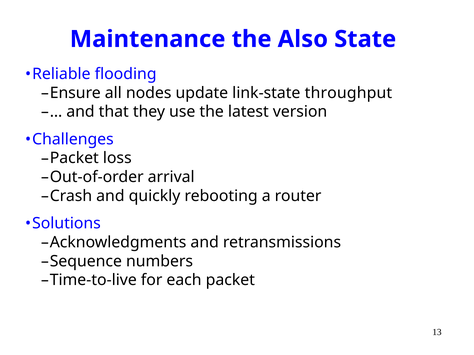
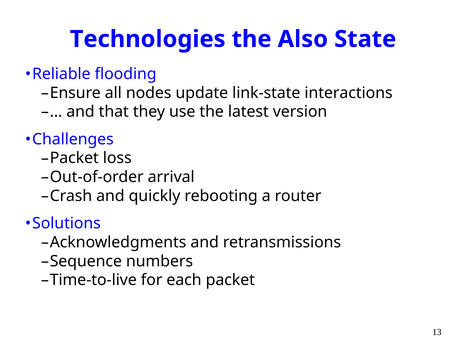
Maintenance: Maintenance -> Technologies (148, 39)
throughput: throughput -> interactions (349, 93)
